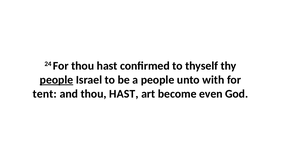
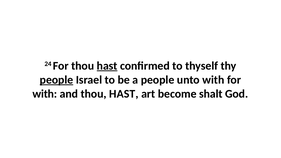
hast underline: none -> present (107, 66)
tent: tent -> with (45, 94)
even: even -> shalt (211, 94)
